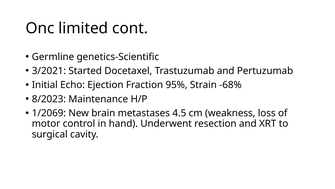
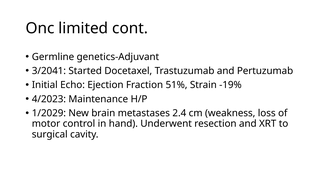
genetics-Scientific: genetics-Scientific -> genetics-Adjuvant (118, 57)
3/2021: 3/2021 -> 3/2041 (49, 71)
95%: 95% -> 51% (177, 85)
-68%: -68% -> -19% (230, 85)
8/2023: 8/2023 -> 4/2023 (49, 99)
1/2069: 1/2069 -> 1/2029 (49, 113)
4.5: 4.5 -> 2.4 (179, 113)
